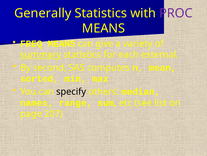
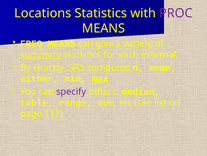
Generally: Generally -> Locations (43, 13)
second: second -> exactly (50, 67)
sorted: sorted -> either (40, 78)
max underline: none -> present (100, 78)
specify colour: black -> purple (71, 91)
names: names -> table (37, 102)
207: 207 -> 117 (54, 113)
